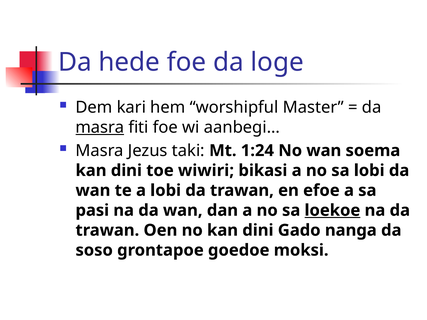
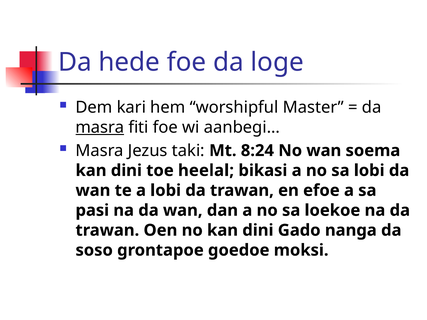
1:24: 1:24 -> 8:24 (257, 151)
wiwiri: wiwiri -> heelal (206, 171)
loekoe underline: present -> none (332, 211)
